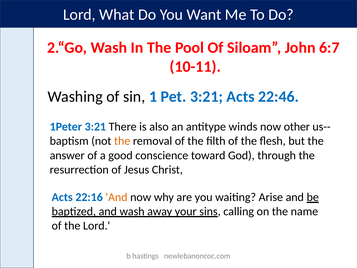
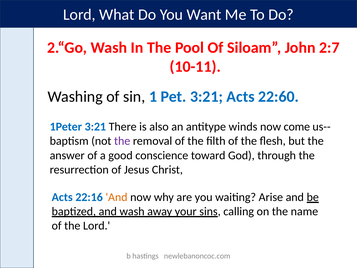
6:7: 6:7 -> 2:7 (329, 48)
22:46: 22:46 -> 22:60 (279, 97)
other: other -> come (297, 127)
the colour: orange -> purple (122, 141)
